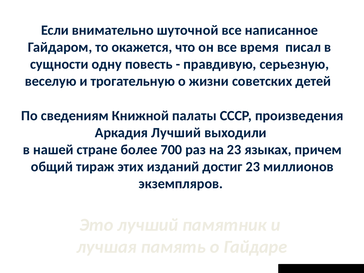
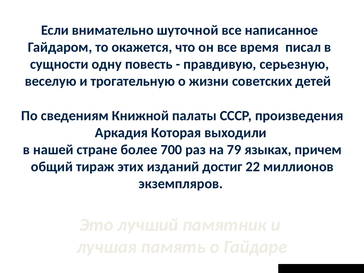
Аркадия Лучший: Лучший -> Которая (176, 133)
на 23: 23 -> 79 (234, 150)
достиг 23: 23 -> 22 (253, 167)
